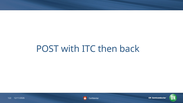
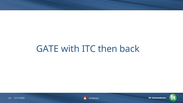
POST: POST -> GATE (47, 49)
